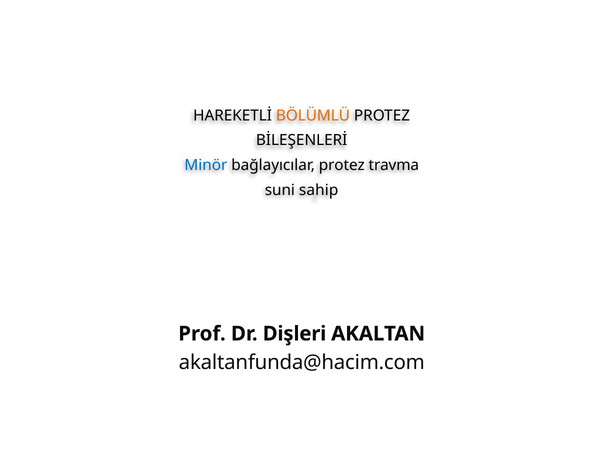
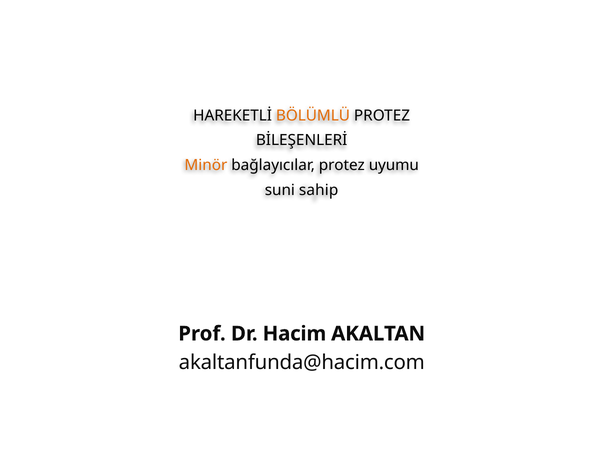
Minör colour: blue -> orange (206, 165)
travma: travma -> uyumu (394, 165)
Dişleri: Dişleri -> Hacim (294, 334)
